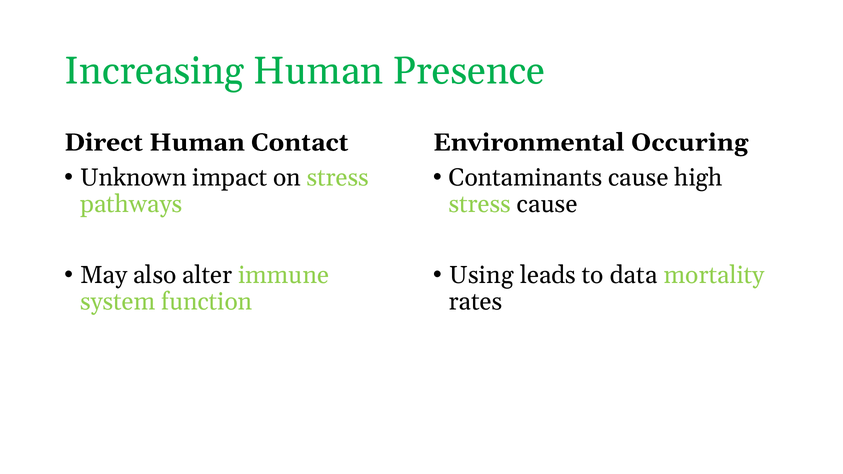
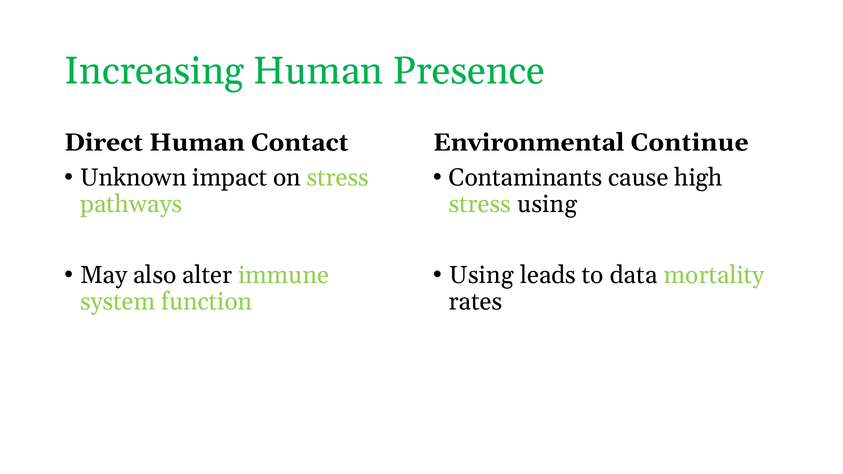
Occuring: Occuring -> Continue (690, 143)
stress cause: cause -> using (547, 204)
